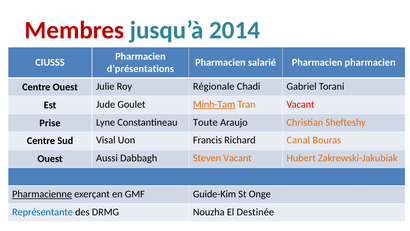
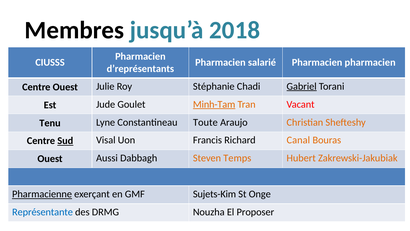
Membres colour: red -> black (74, 30)
2014: 2014 -> 2018 (235, 30)
d’présentations: d’présentations -> d’représentants (140, 69)
Régionale: Régionale -> Stéphanie (214, 86)
Gabriel underline: none -> present (302, 86)
Prise: Prise -> Tenu (50, 123)
Sud underline: none -> present (65, 141)
Steven Vacant: Vacant -> Temps (237, 158)
Guide-Kim: Guide-Kim -> Sujets-Kim (215, 194)
Destinée: Destinée -> Proposer (255, 212)
